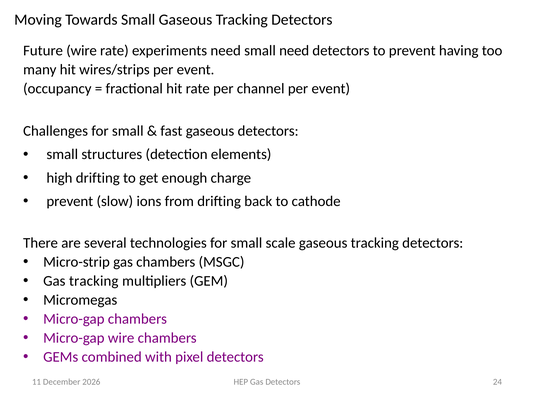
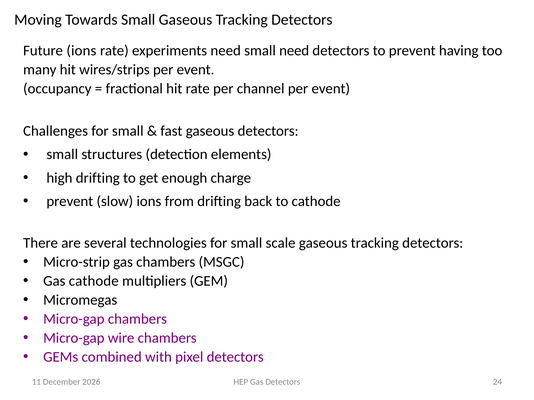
Future wire: wire -> ions (81, 51)
Gas tracking: tracking -> cathode (94, 281)
